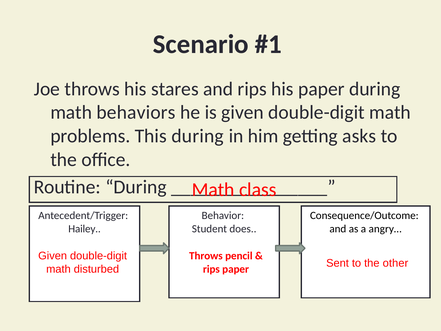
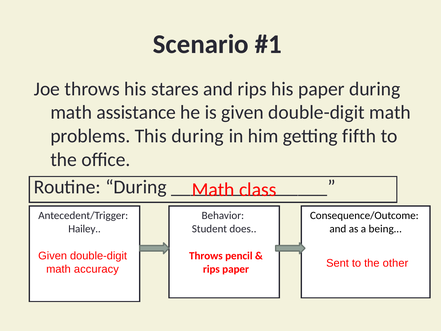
behaviors: behaviors -> assistance (136, 112)
asks: asks -> fifth (359, 136)
angry…: angry… -> being… (385, 229)
disturbed: disturbed -> accuracy (96, 269)
